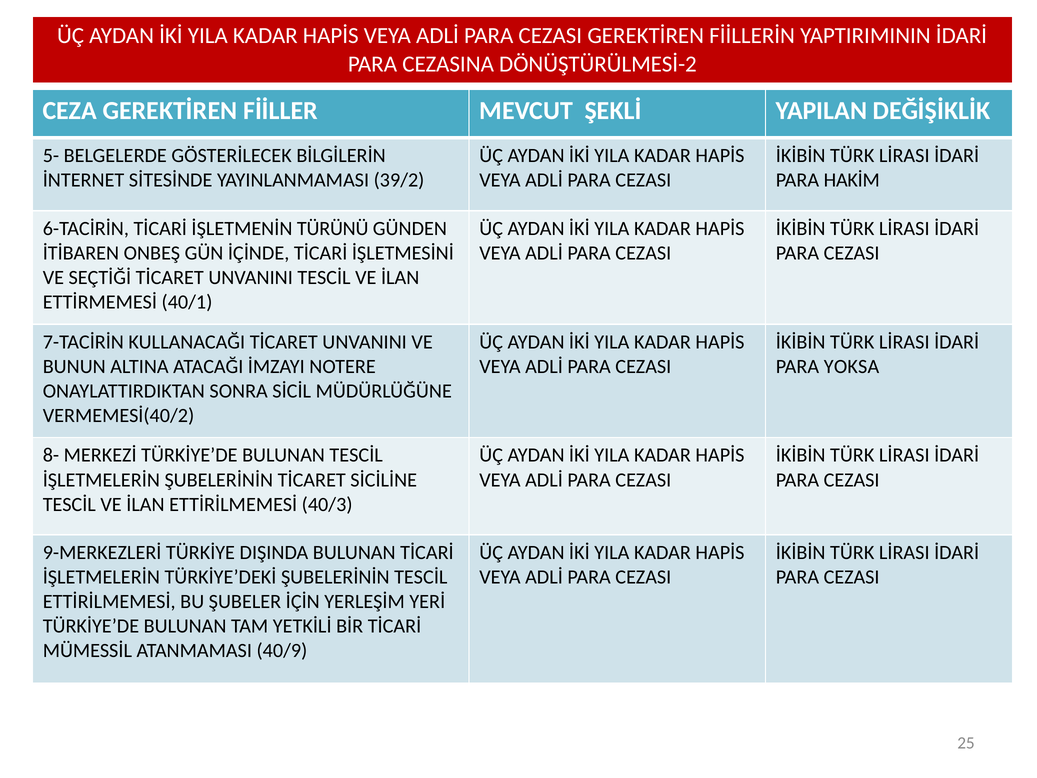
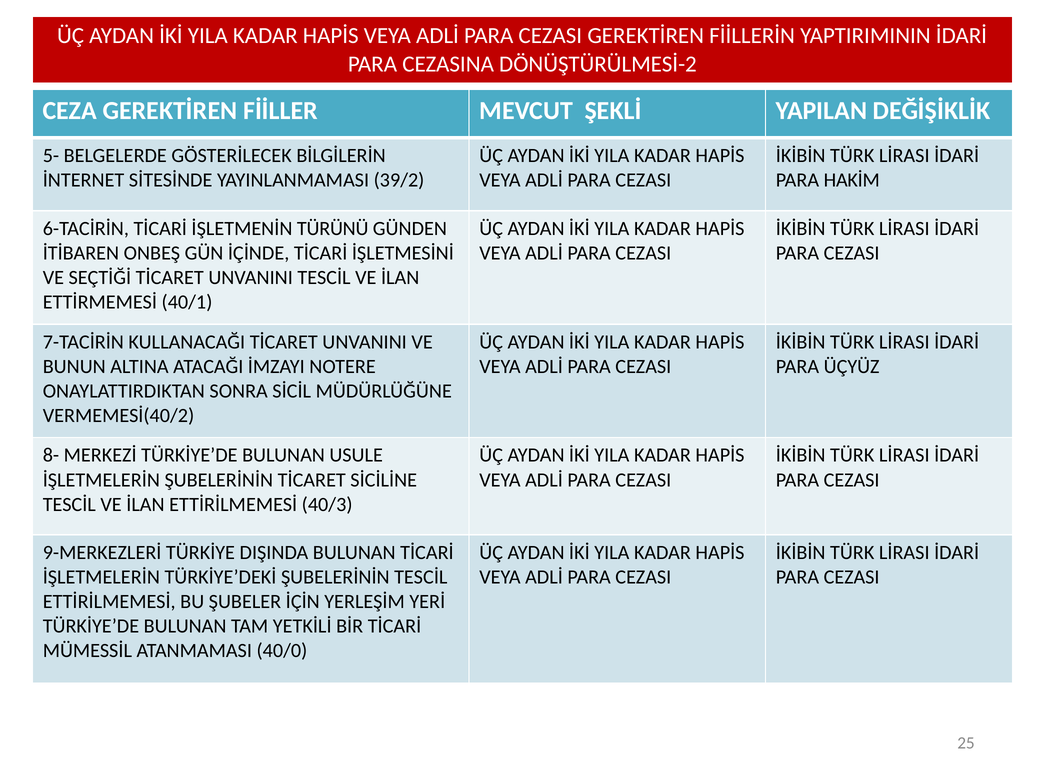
YOKSA: YOKSA -> ÜÇYÜZ (852, 366)
BULUNAN TESCİL: TESCİL -> USULE (356, 455)
40/9: 40/9 -> 40/0 (282, 651)
